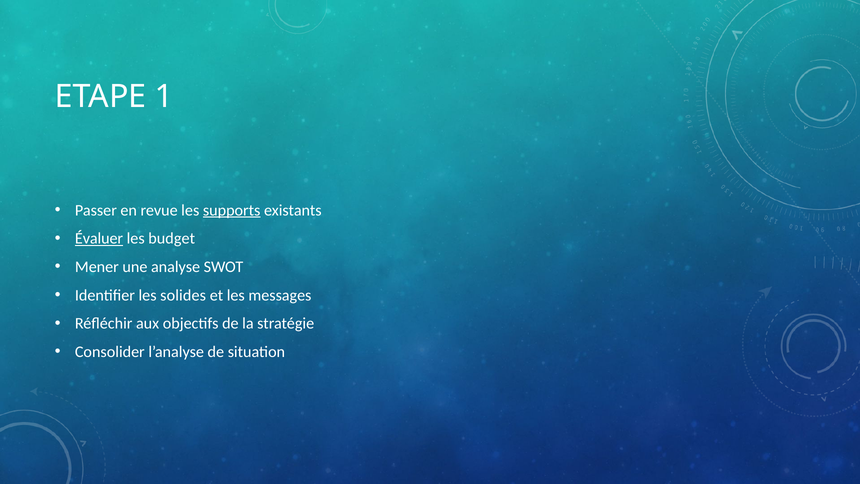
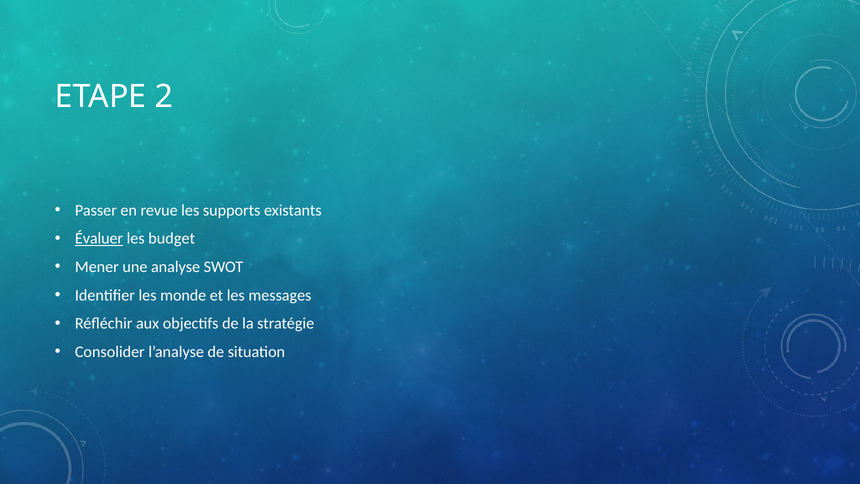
1: 1 -> 2 (164, 97)
supports underline: present -> none (232, 210)
solides: solides -> monde (183, 295)
